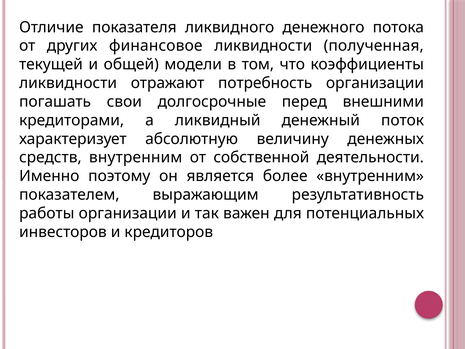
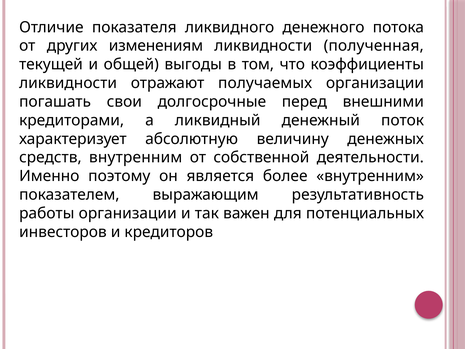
финансовое: финансовое -> изменениям (156, 46)
модели: модели -> выгоды (193, 64)
потребность: потребность -> получаемых (265, 83)
